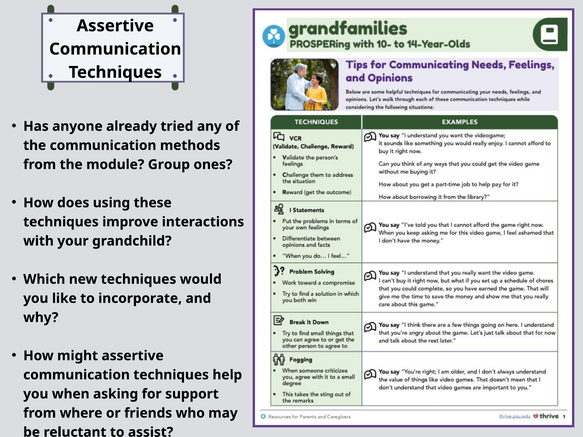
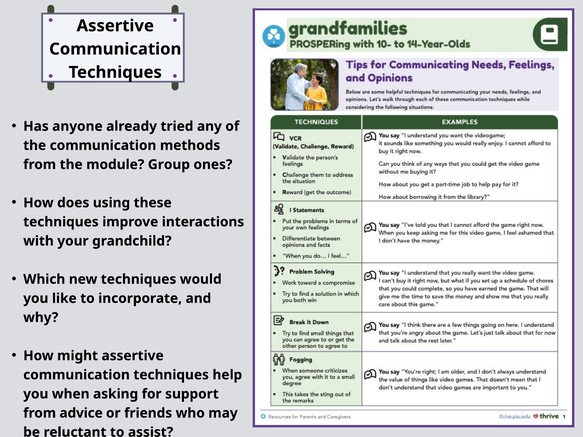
where: where -> advice (81, 413)
